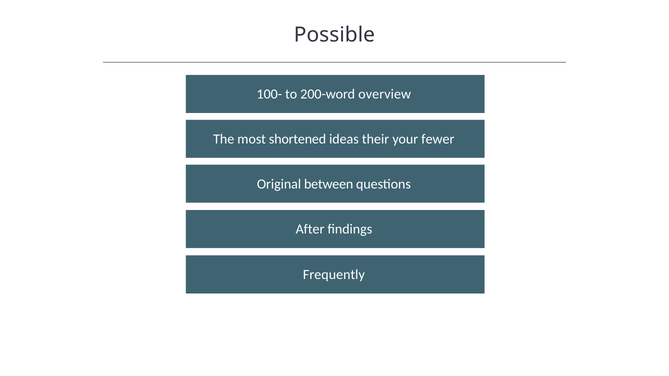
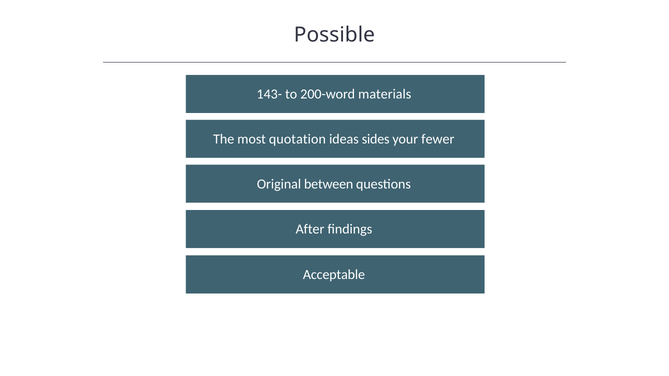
100-: 100- -> 143- (269, 94)
overview: overview -> materials (385, 94)
shortened: shortened -> quotation (297, 139)
their: their -> sides (376, 139)
Frequently: Frequently -> Acceptable (334, 275)
